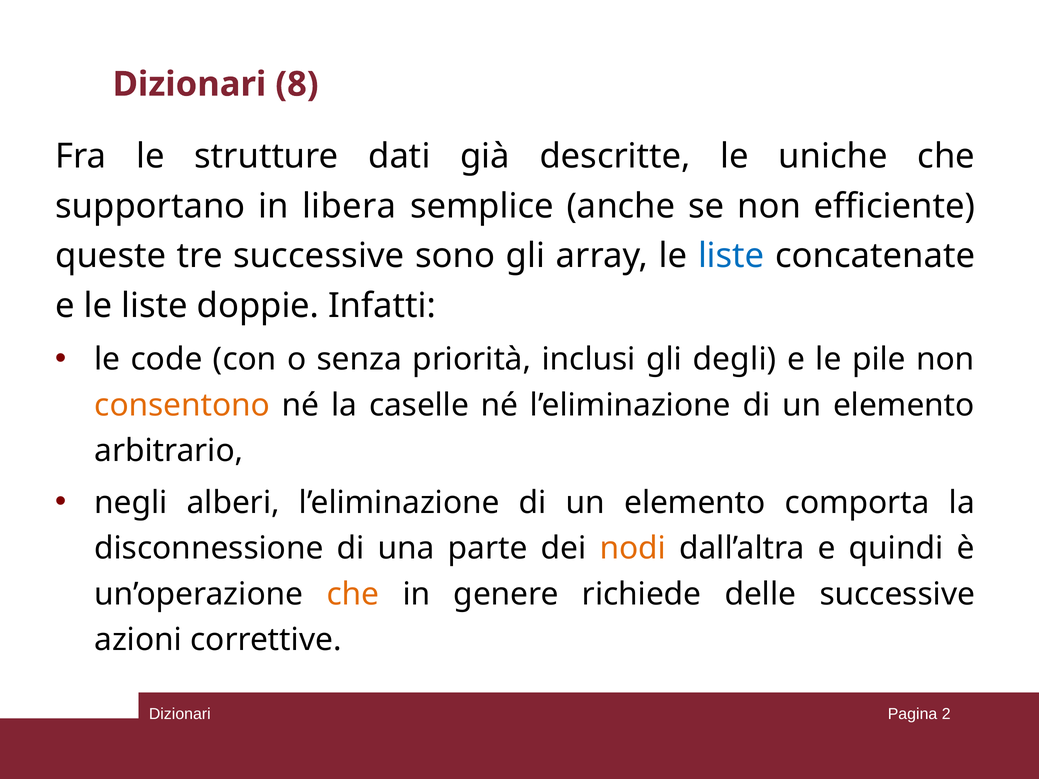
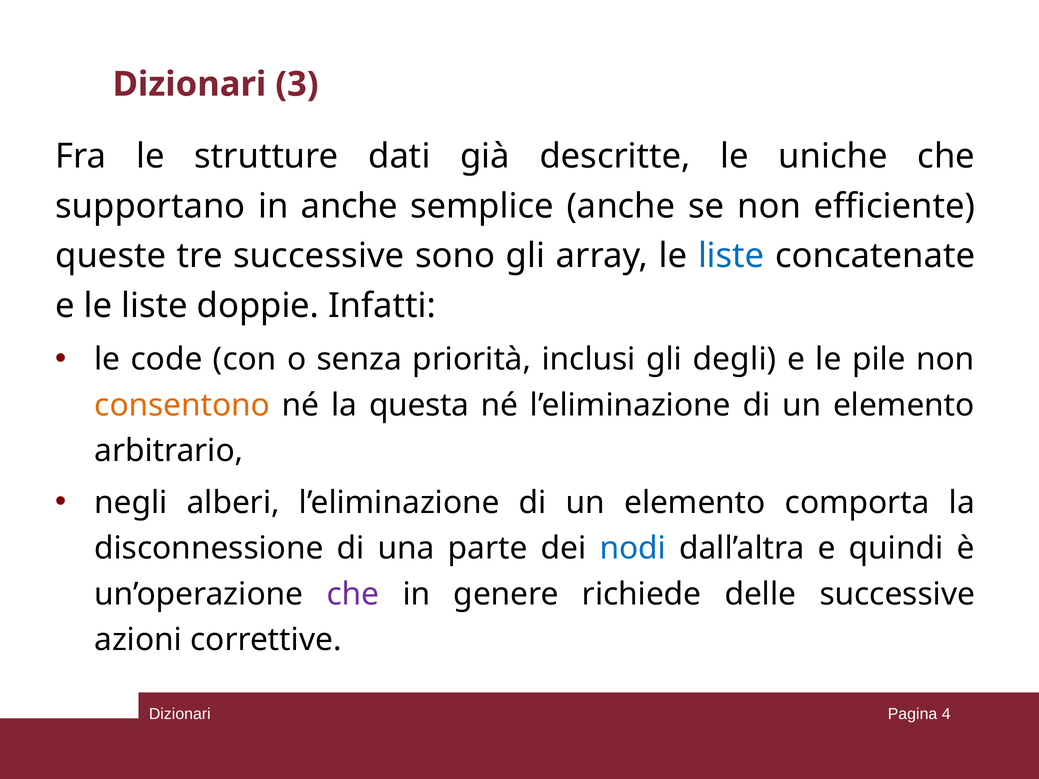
8: 8 -> 3 (297, 84)
in libera: libera -> anche (349, 206)
caselle: caselle -> questa (419, 405)
nodi colour: orange -> blue (633, 549)
che colour: orange -> purple (353, 594)
2: 2 -> 4 (946, 714)
